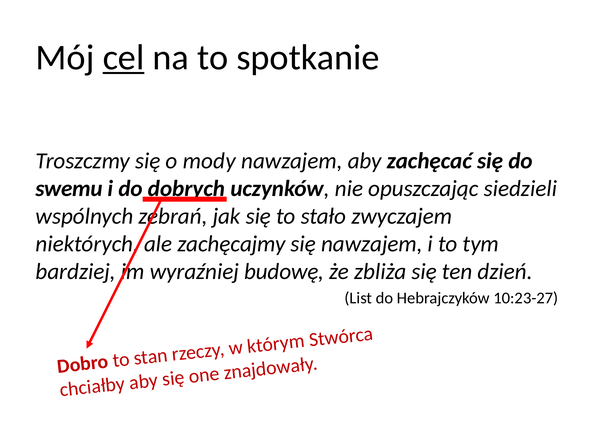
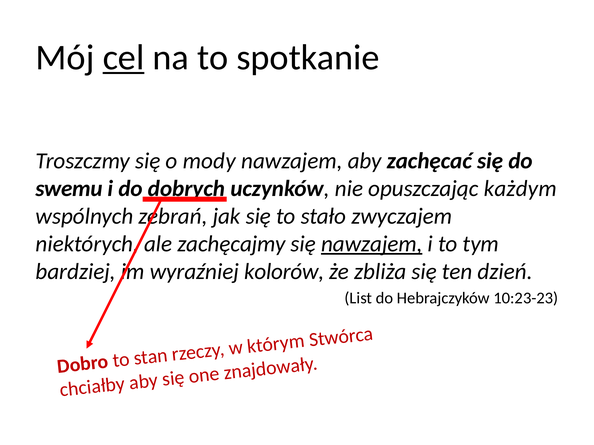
siedzieli: siedzieli -> każdym (520, 189)
nawzajem underline: none -> present (372, 244)
budowę: budowę -> kolorów (284, 272)
10:23-27: 10:23-27 -> 10:23-23 (526, 298)
